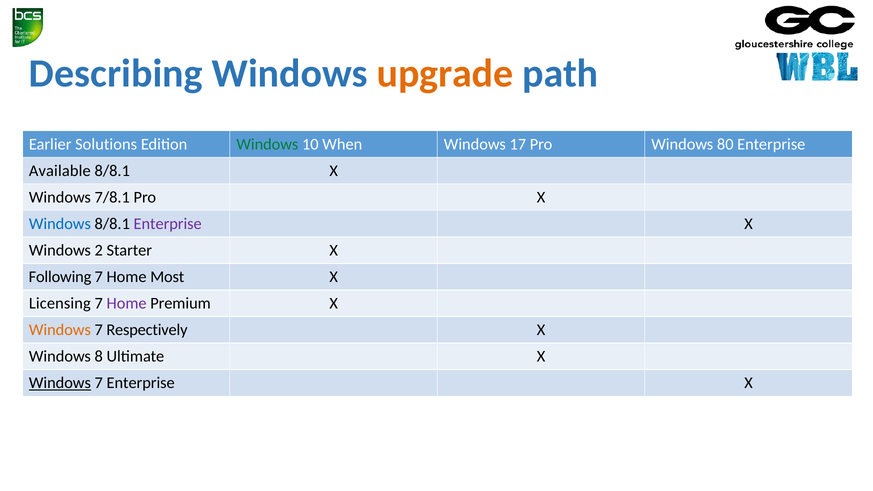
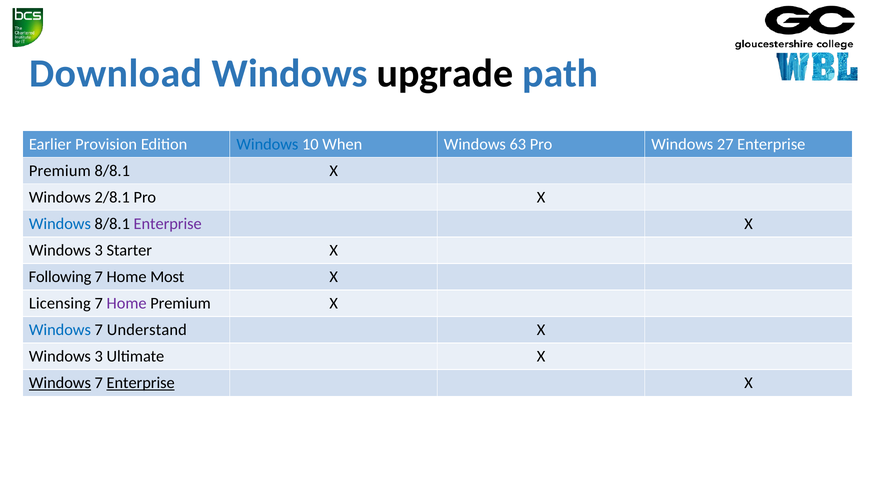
Describing: Describing -> Download (116, 73)
upgrade colour: orange -> black (445, 73)
Solutions: Solutions -> Provision (106, 144)
Windows colour: green -> blue (267, 144)
17: 17 -> 63 (518, 144)
80: 80 -> 27 (725, 144)
Available: Available -> Premium (60, 171)
7/8.1: 7/8.1 -> 2/8.1 (112, 197)
2: 2 -> 3 (99, 250)
Windows colour: orange -> blue (60, 330)
Respectively: Respectively -> Understand (147, 330)
8: 8 -> 3 (99, 357)
Enterprise underline: none -> present (141, 383)
